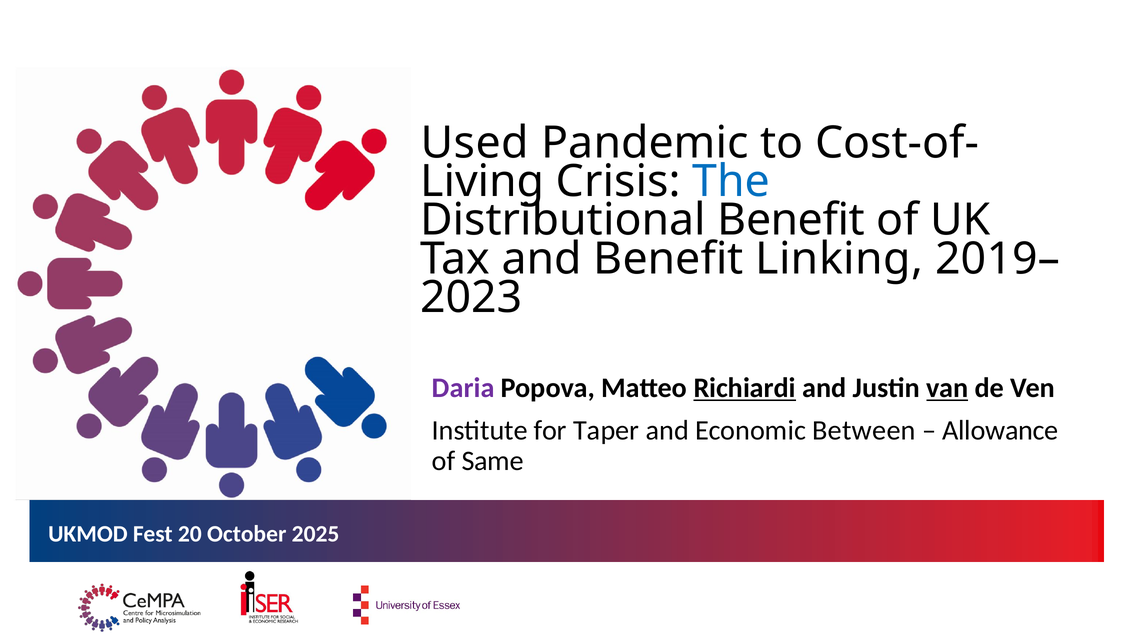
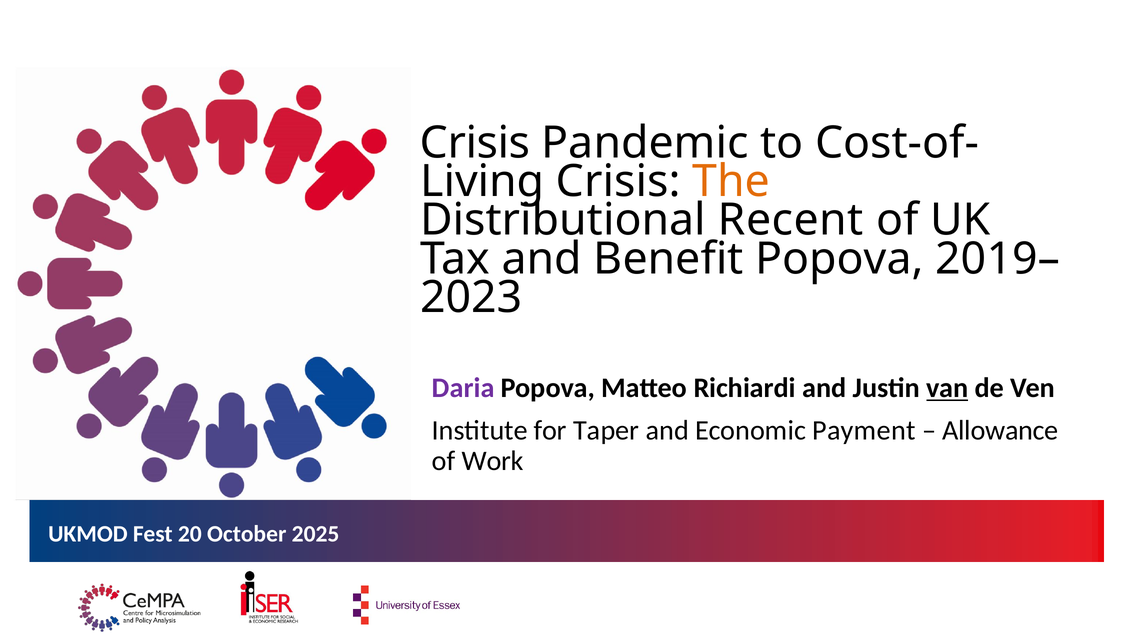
Used: Used -> Crisis (475, 143)
The colour: blue -> orange (731, 182)
Distributional Benefit: Benefit -> Recent (791, 220)
Benefit Linking: Linking -> Popova (839, 259)
Richiardi underline: present -> none (745, 388)
Between: Between -> Payment (864, 430)
Same: Same -> Work (493, 461)
